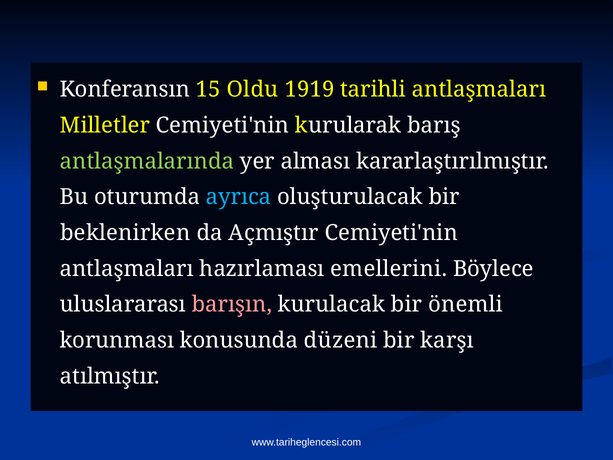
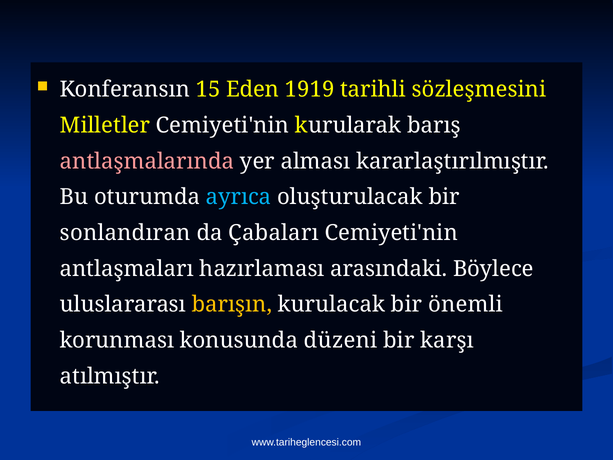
Oldu: Oldu -> Eden (253, 89)
tarihli antlaşmaları: antlaşmaları -> sözleşmesini (479, 89)
antlaşmalarında colour: light green -> pink (147, 161)
beklenirken: beklenirken -> sonlandıran (125, 233)
Açmıştır: Açmıştır -> Çabaları (274, 233)
emellerini: emellerini -> arasındaki (389, 269)
barışın colour: pink -> yellow (232, 304)
